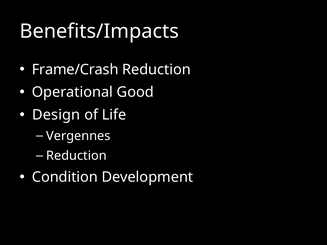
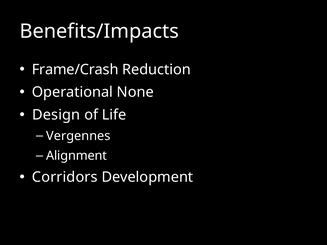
Good: Good -> None (135, 92)
Reduction: Reduction -> Alignment (77, 156)
Condition: Condition -> Corridors (65, 177)
